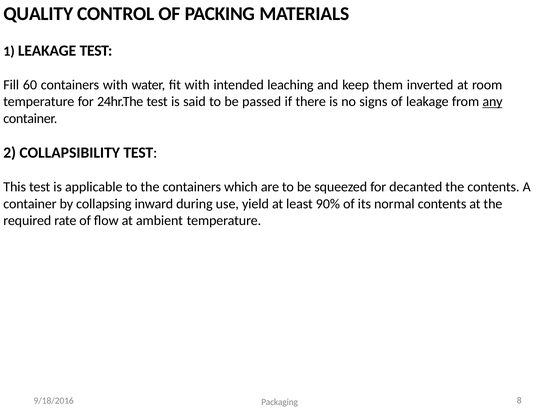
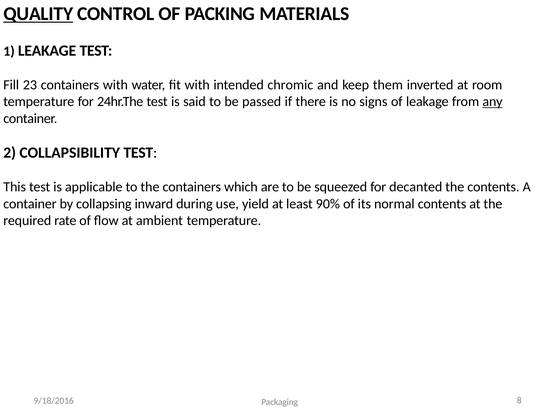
QUALITY underline: none -> present (38, 14)
60: 60 -> 23 (30, 85)
leaching: leaching -> chromic (290, 85)
